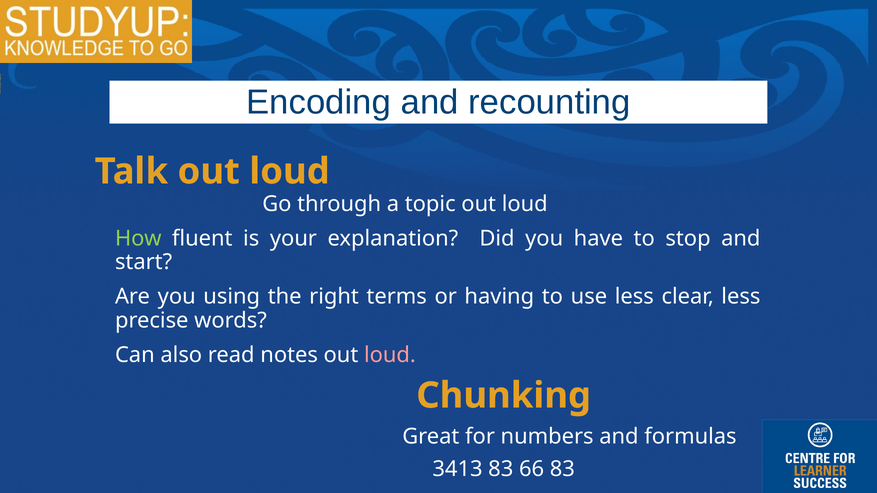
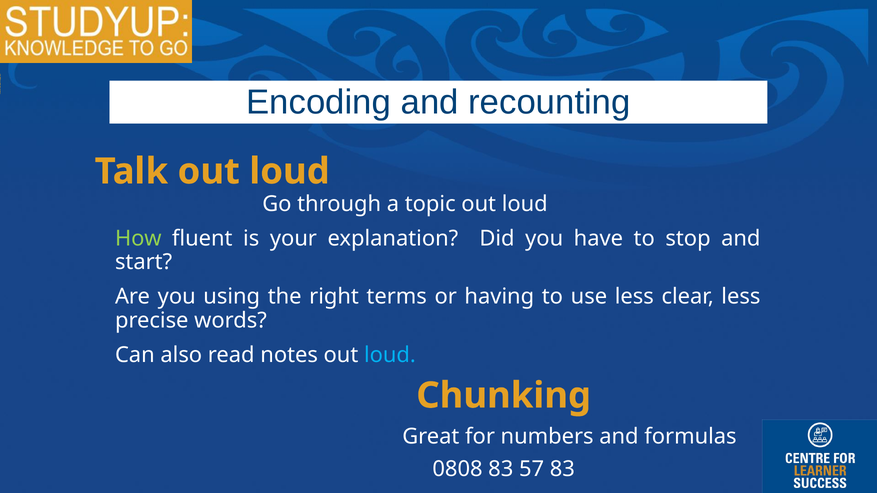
loud colour: pink -> light blue (390, 355)
3413: 3413 -> 0808 (458, 469)
66: 66 -> 57 (532, 469)
